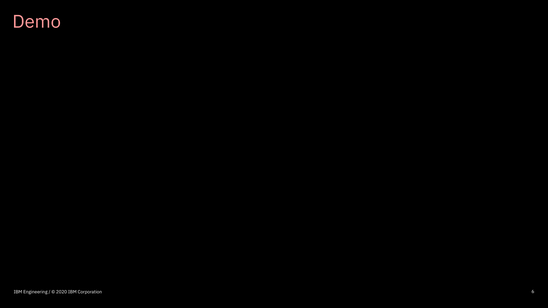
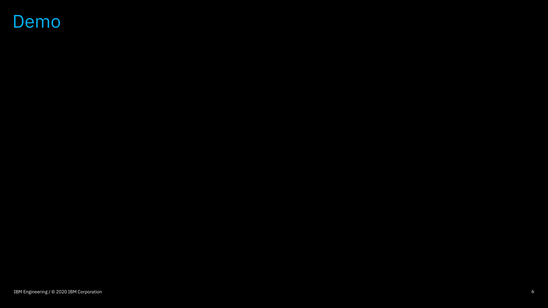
Demo colour: pink -> light blue (37, 22)
